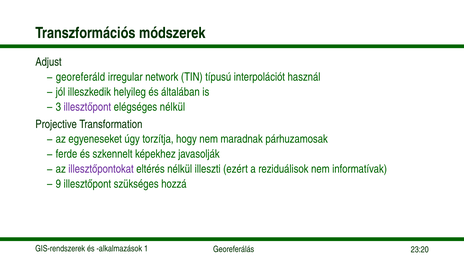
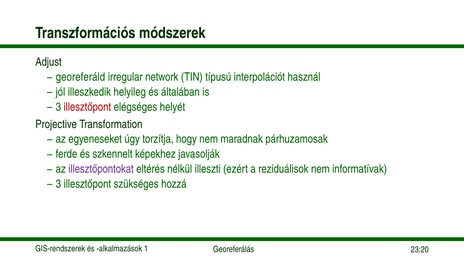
illesztőpont colour: purple -> red (87, 107)
elégséges nélkül: nélkül -> helyét (172, 107)
9: 9 -> 3 (58, 184)
